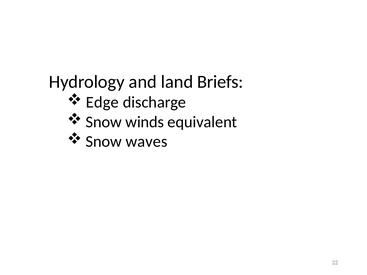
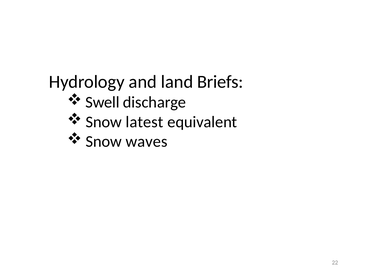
Edge: Edge -> Swell (102, 102)
winds: winds -> latest (145, 122)
